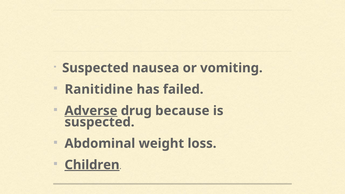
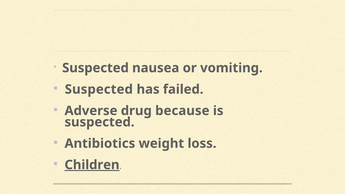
Ranitidine: Ranitidine -> Suspected (99, 89)
Adverse underline: present -> none (91, 111)
Abdominal: Abdominal -> Antibiotics (100, 144)
